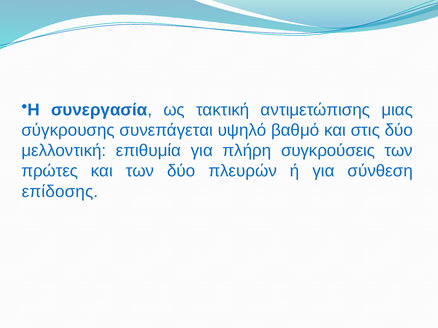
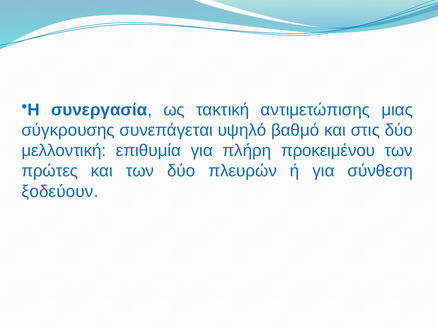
συγκρούσεις: συγκρούσεις -> προκειμένου (328, 151)
επίδοσης: επίδοσης -> ξοδεύουν (60, 192)
